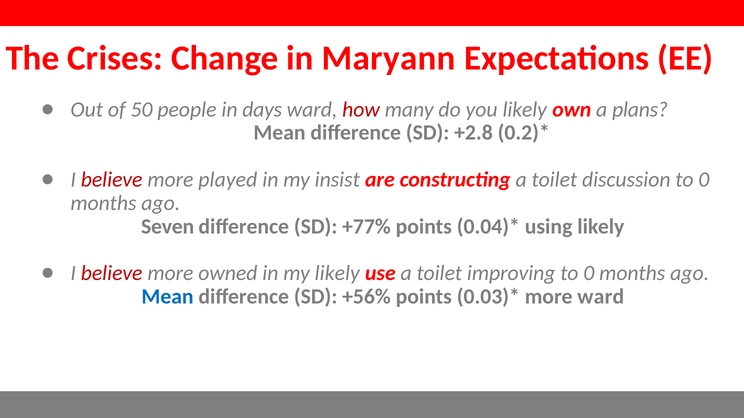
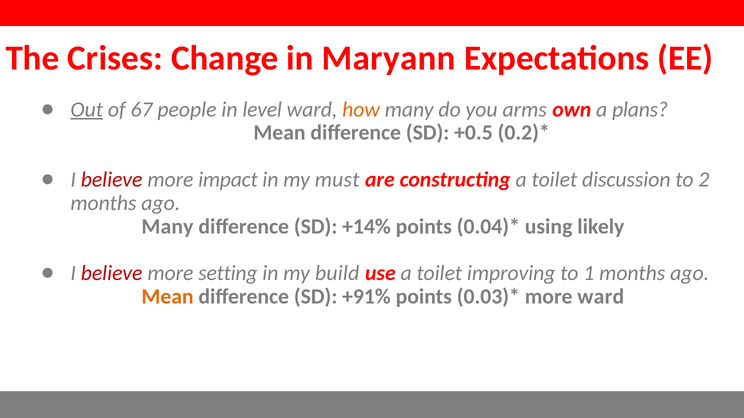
Out underline: none -> present (87, 110)
50: 50 -> 67 (142, 110)
days: days -> level (262, 110)
how colour: red -> orange (361, 110)
you likely: likely -> arms (525, 110)
+2.8: +2.8 -> +0.5 (473, 133)
played: played -> impact (228, 180)
insist: insist -> must (337, 180)
0: 0 -> 2 (704, 180)
Seven: Seven -> Many (167, 227)
+77%: +77% -> +14% (366, 227)
owned: owned -> setting (228, 274)
my likely: likely -> build (337, 274)
0: 0 -> 1 (589, 274)
Mean colour: blue -> orange (168, 297)
+56%: +56% -> +91% (366, 297)
